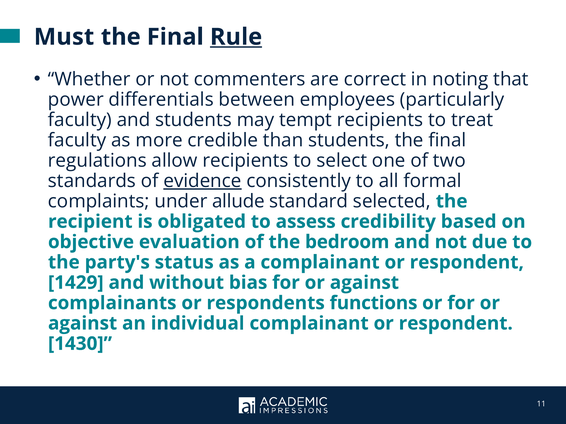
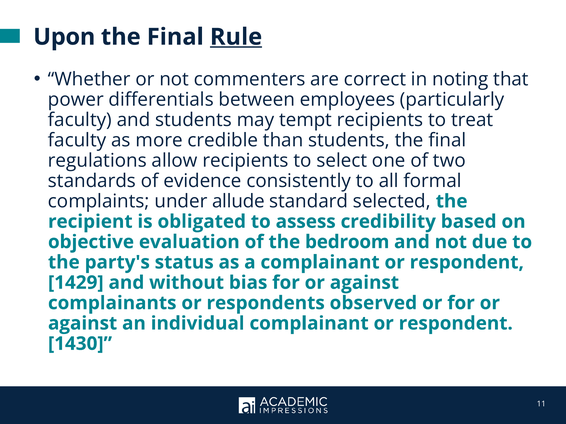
Must: Must -> Upon (64, 37)
evidence underline: present -> none (202, 181)
functions: functions -> observed (373, 303)
